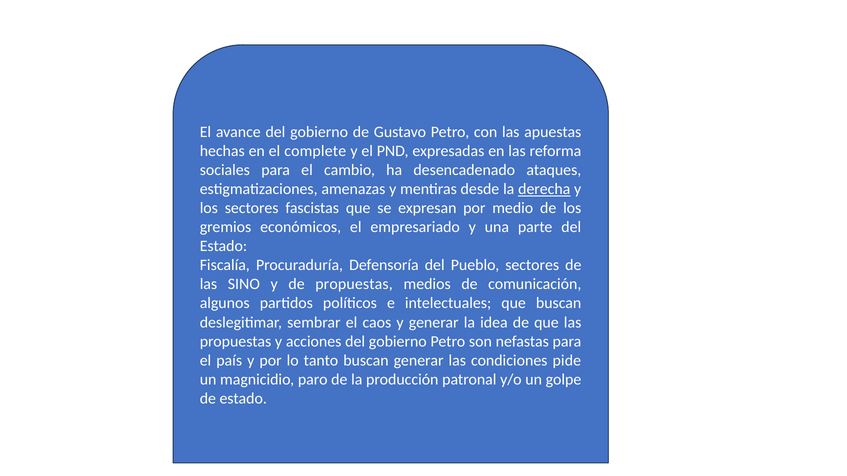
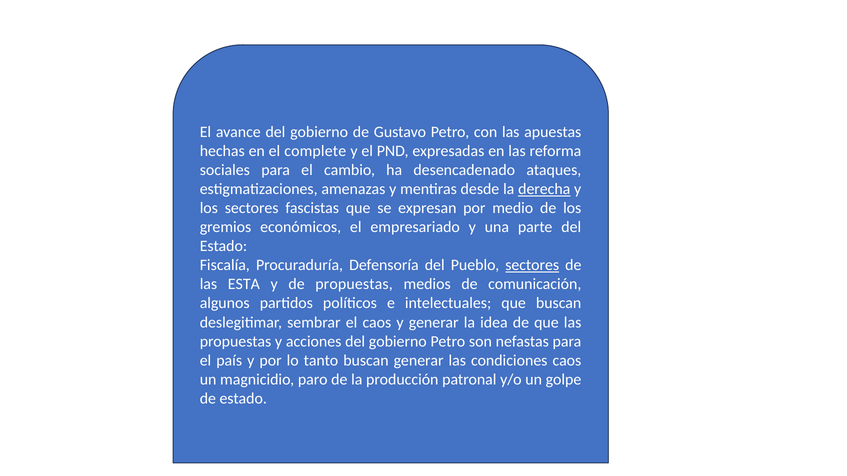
sectores underline: none -> present (532, 265)
SINO: SINO -> ESTA (244, 284)
condiciones pide: pide -> caos (567, 361)
